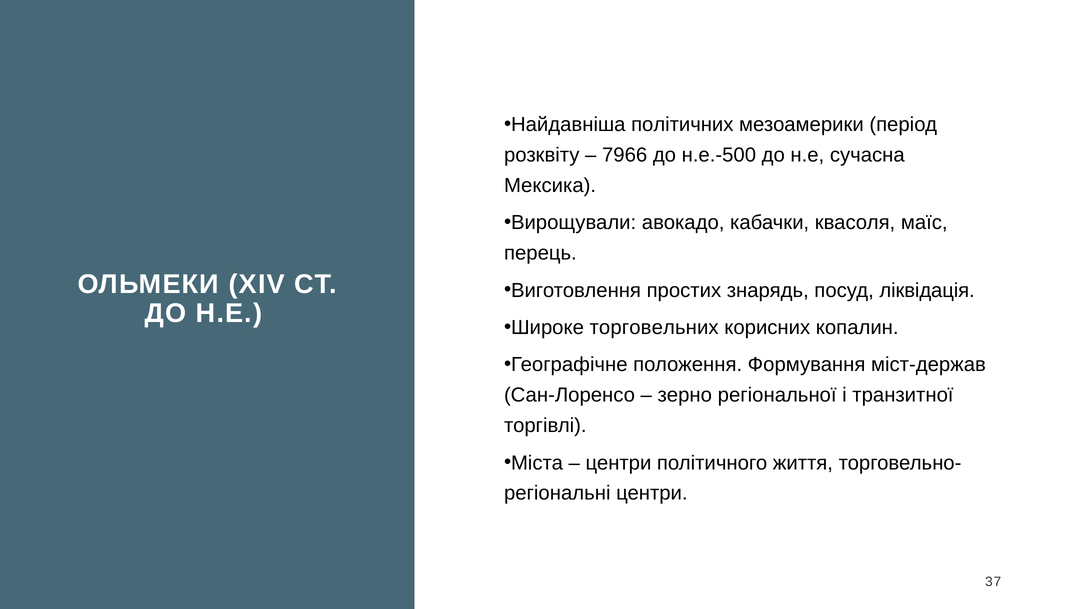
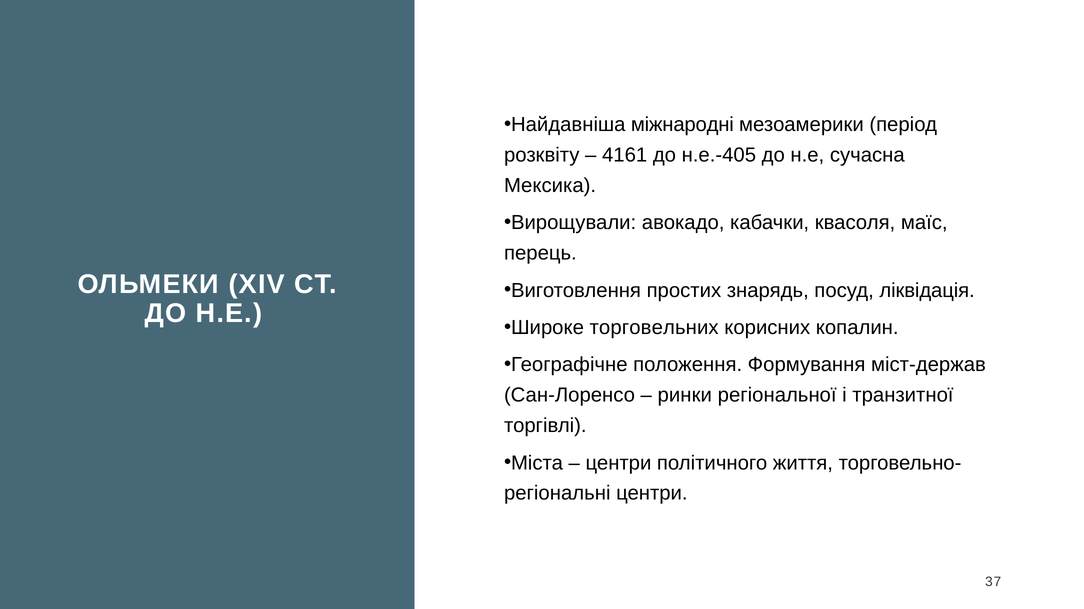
політичних: політичних -> міжнародні (682, 125)
7966: 7966 -> 4161 (625, 155)
н.е.-500: н.е.-500 -> н.е.-405 (719, 155)
зерно: зерно -> ринки (685, 396)
